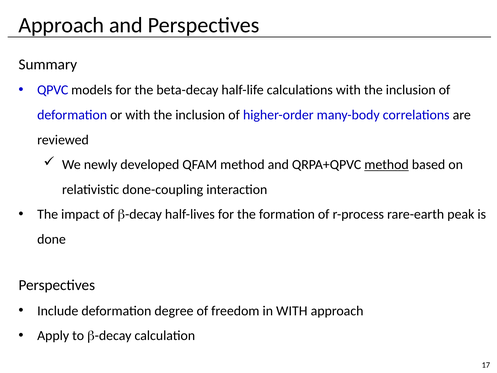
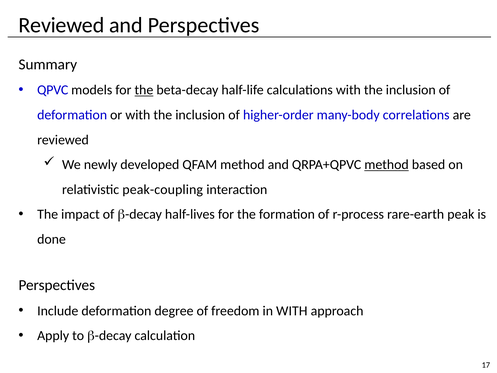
Approach: Approach -> Reviewed (61, 25)
the underline: none -> present (144, 90)
done-coupling: done-coupling -> peak-coupling (163, 189)
